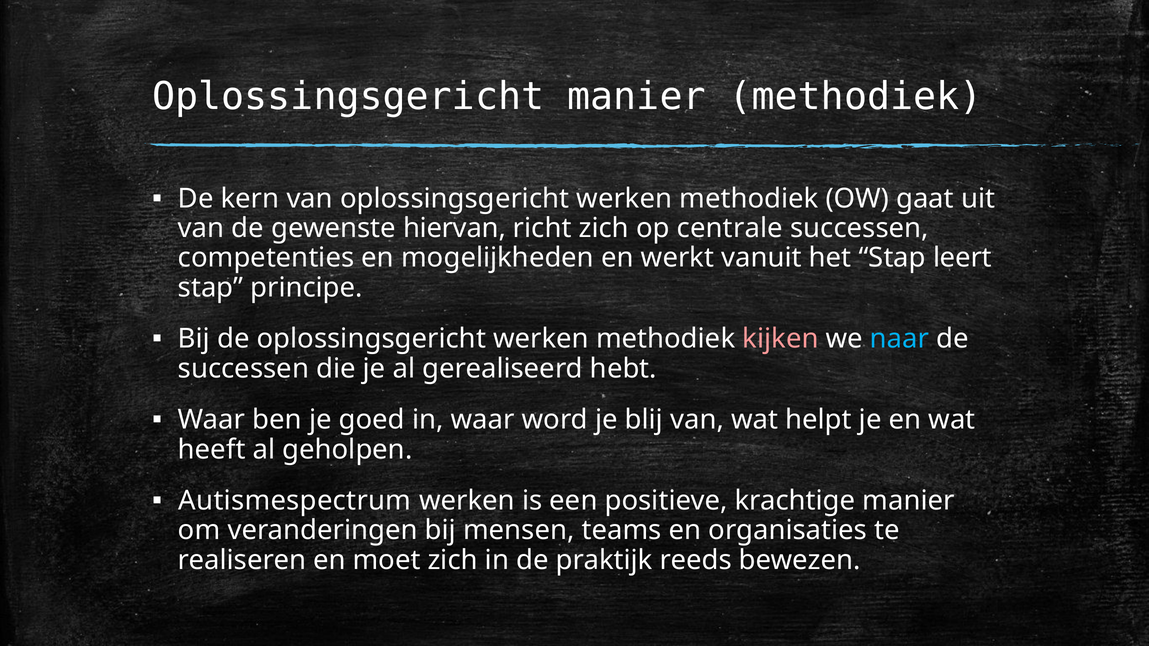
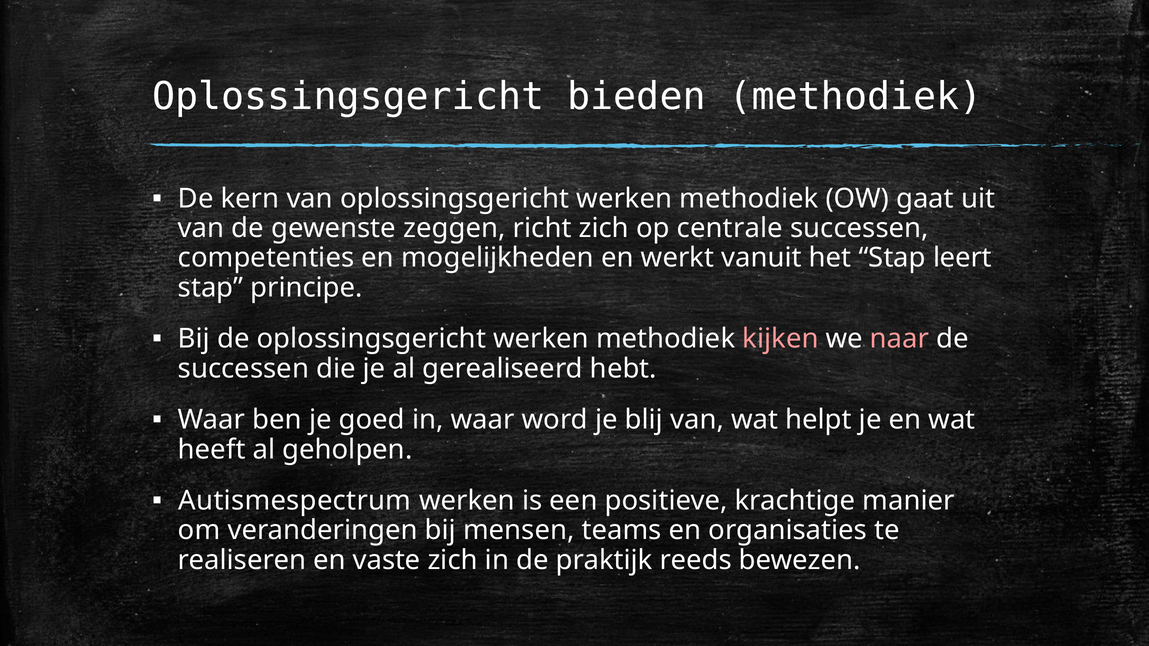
Oplossingsgericht manier: manier -> bieden (636, 97)
hiervan: hiervan -> zeggen (454, 228)
naar colour: light blue -> pink (900, 339)
moet: moet -> vaste (387, 561)
